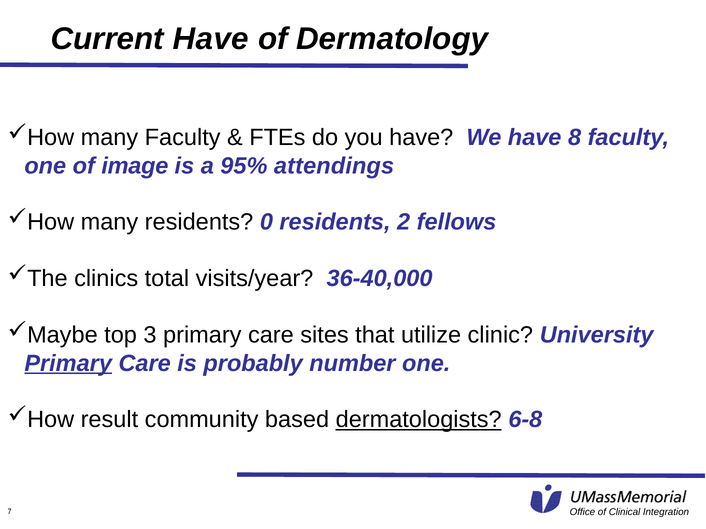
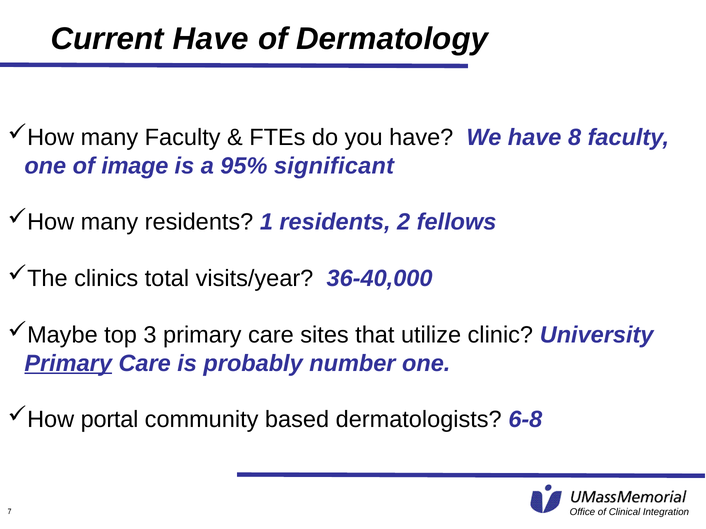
attendings: attendings -> significant (334, 166)
0: 0 -> 1 (266, 222)
result: result -> portal (110, 420)
dermatologists underline: present -> none (419, 420)
